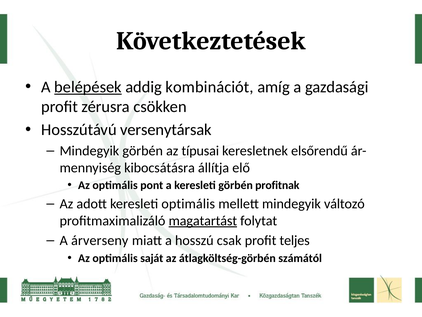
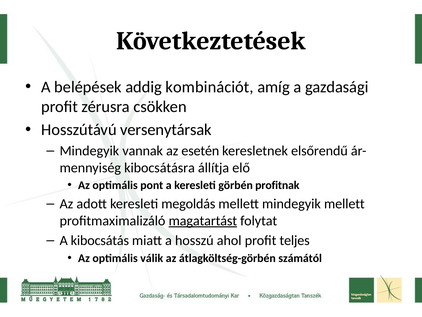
belépések underline: present -> none (88, 87)
Mindegyik görbén: görbén -> vannak (143, 151)
típusai: típusai -> esetén (200, 151)
keresleti optimális: optimális -> megoldás (188, 204)
mindegyik változó: változó -> mellett (344, 204)
árverseny: árverseny -> kibocsátás (100, 240)
csak: csak -> ahol (229, 240)
saját: saját -> válik (152, 258)
